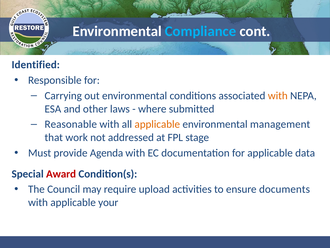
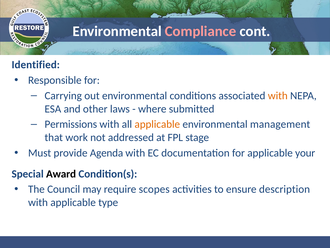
Compliance colour: light blue -> pink (201, 31)
Reasonable: Reasonable -> Permissions (71, 124)
data: data -> your (305, 153)
Award colour: red -> black (61, 174)
upload: upload -> scopes (154, 189)
documents: documents -> description (285, 189)
your: your -> type (108, 202)
